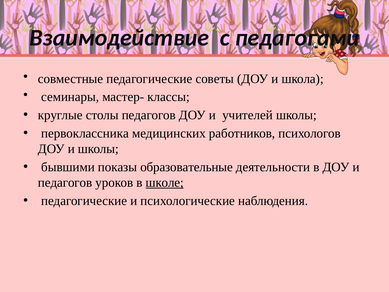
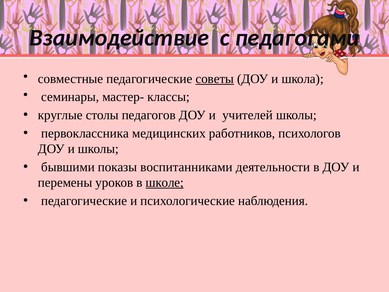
советы underline: none -> present (215, 79)
образовательные: образовательные -> воспитанниками (186, 167)
педагогов: педагогов -> перемены (65, 182)
